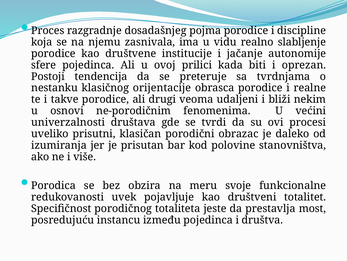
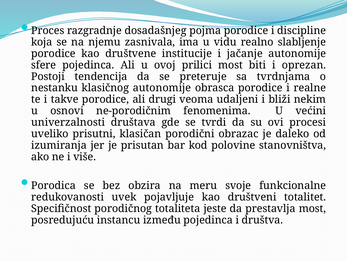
prilici kada: kada -> most (230, 65)
klasičnog orijentacije: orijentacije -> autonomije (162, 88)
